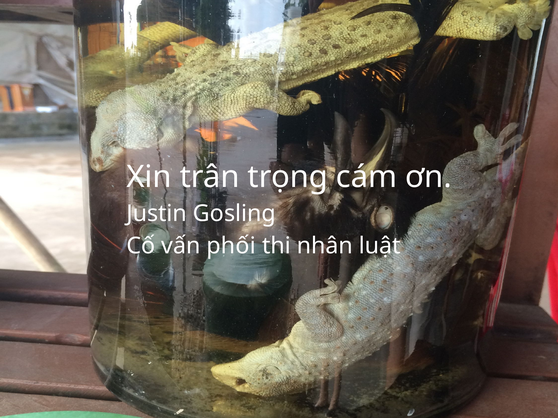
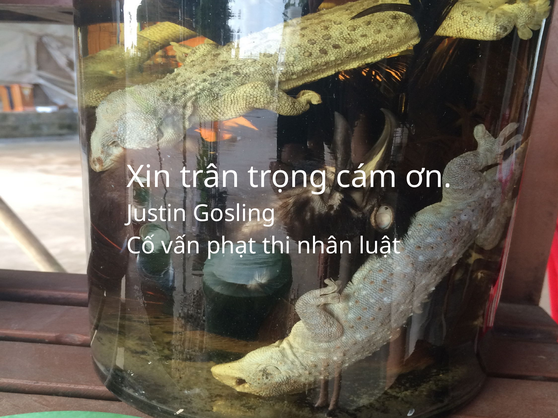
phối: phối -> phạt (231, 246)
